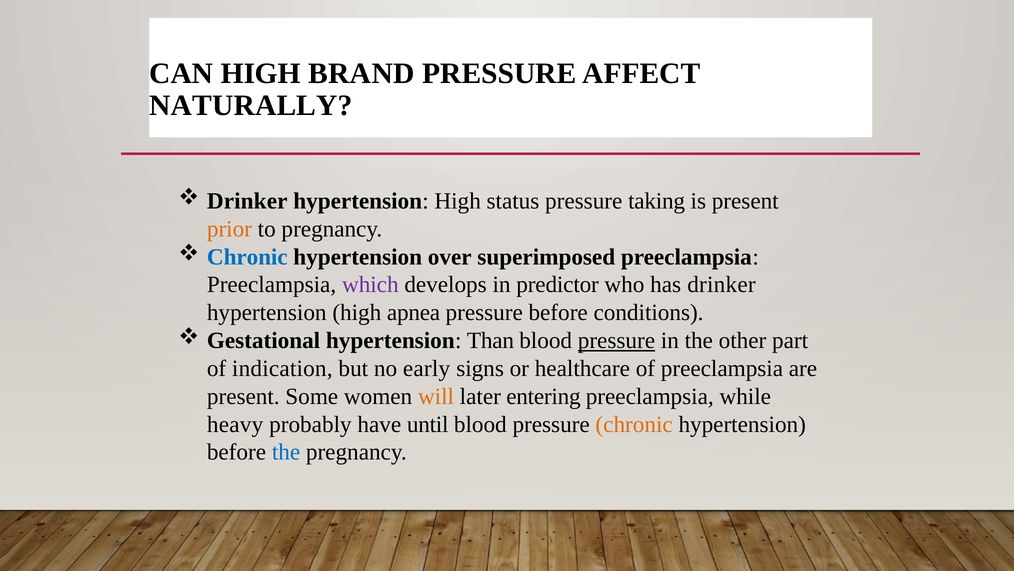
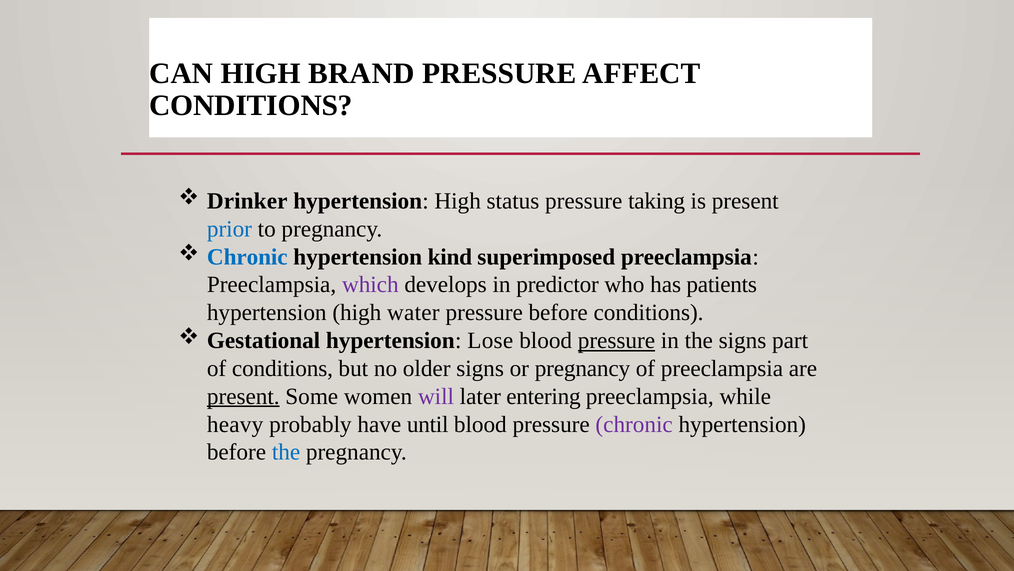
NATURALLY: NATURALLY -> CONDITIONS (251, 105)
prior colour: orange -> blue (229, 229)
over: over -> kind (450, 257)
has drinker: drinker -> patients (722, 284)
apnea: apnea -> water (413, 312)
Than: Than -> Lose (490, 340)
the other: other -> signs (742, 340)
of indication: indication -> conditions (282, 368)
early: early -> older (427, 368)
or healthcare: healthcare -> pregnancy (582, 368)
present underline: none -> present (243, 396)
will colour: orange -> purple (436, 396)
chronic colour: orange -> purple (634, 424)
